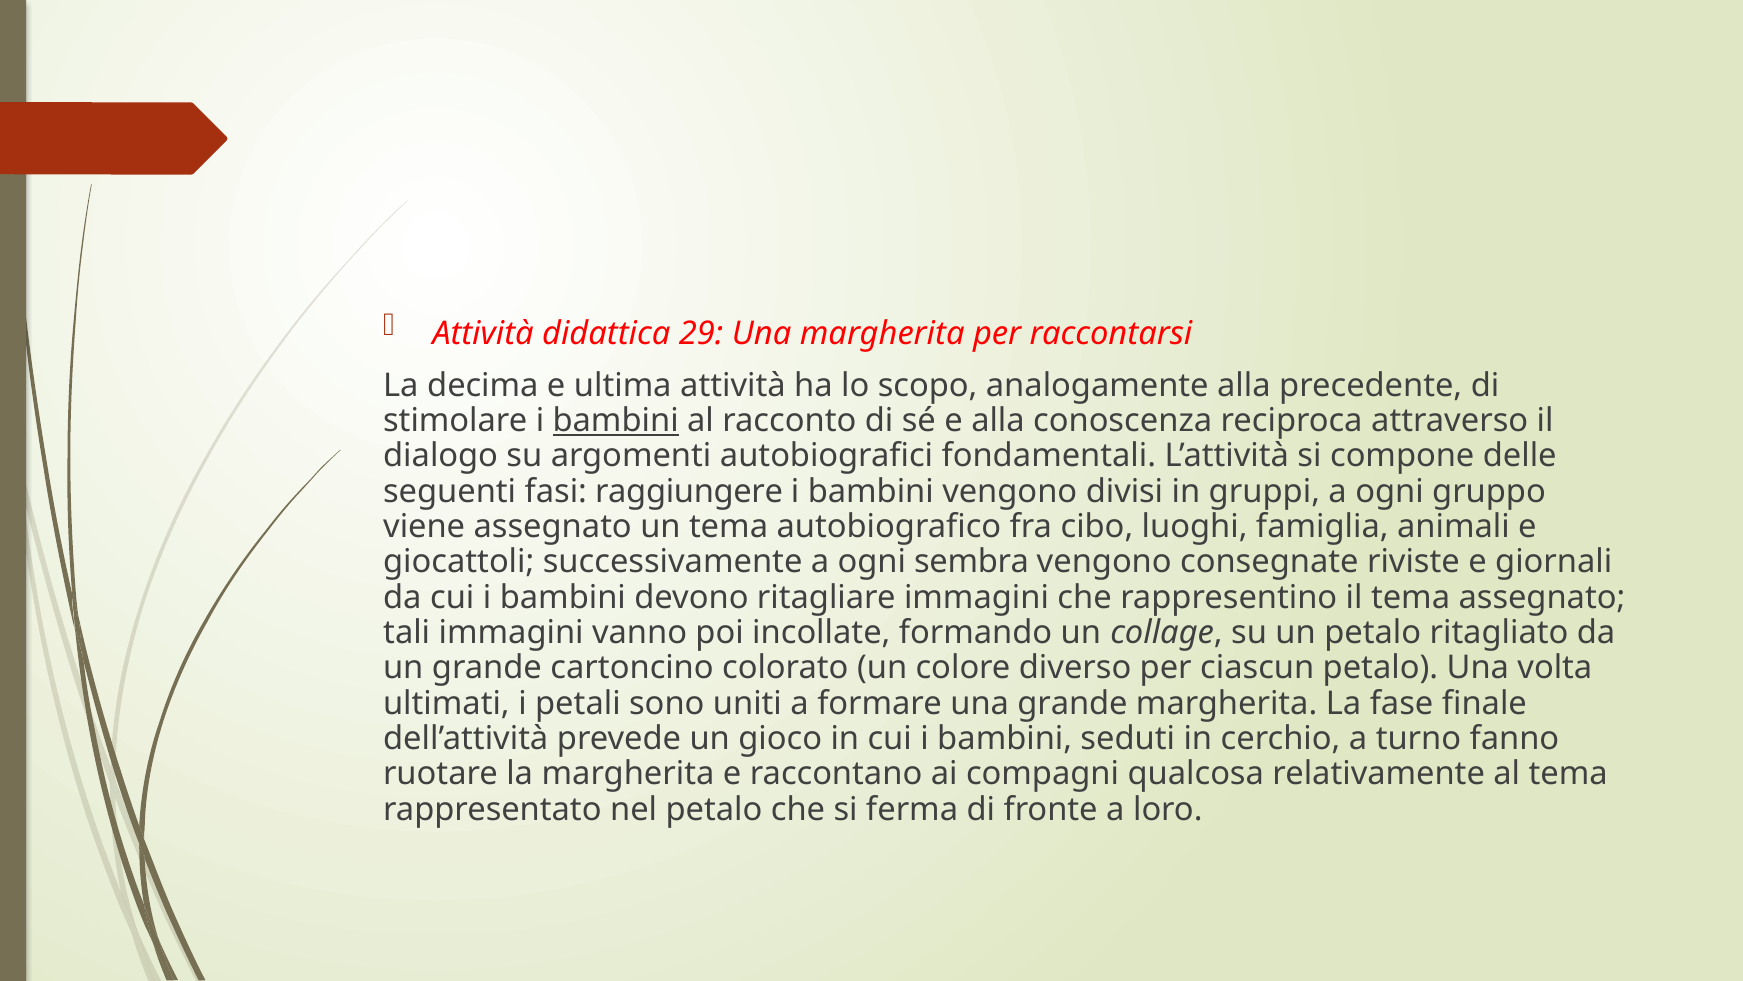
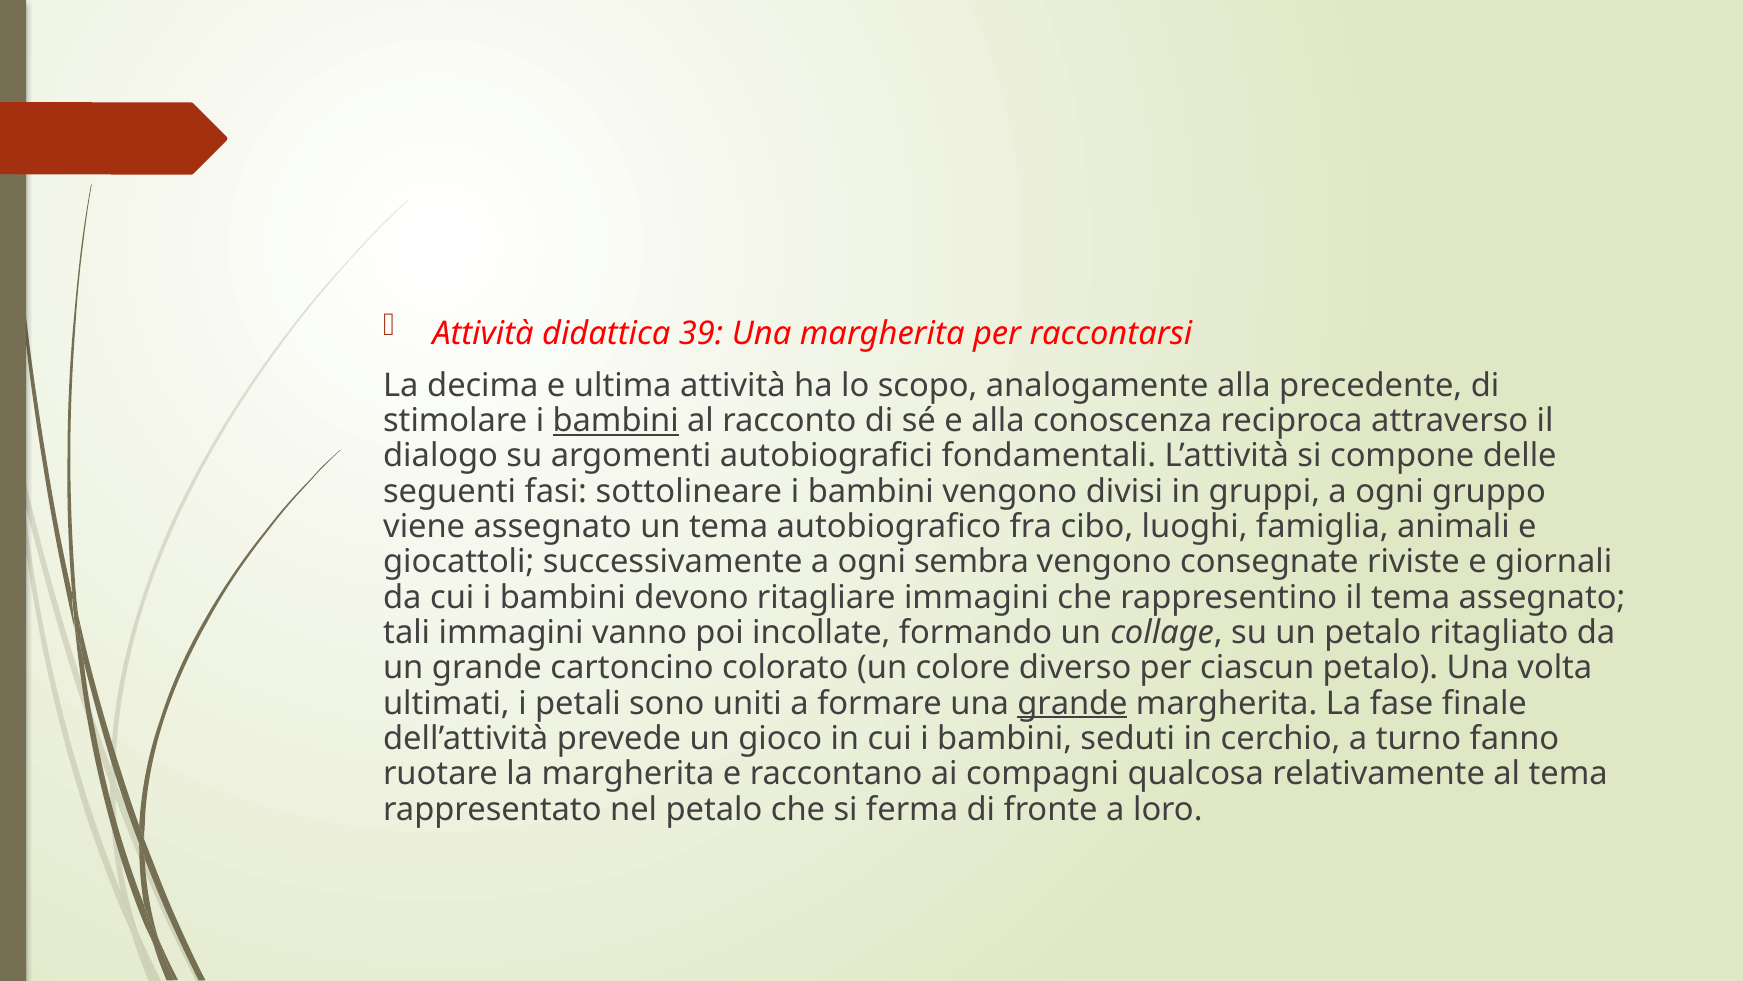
29: 29 -> 39 (701, 333)
raggiungere: raggiungere -> sottolineare (689, 491)
grande underline: none -> present (1072, 703)
